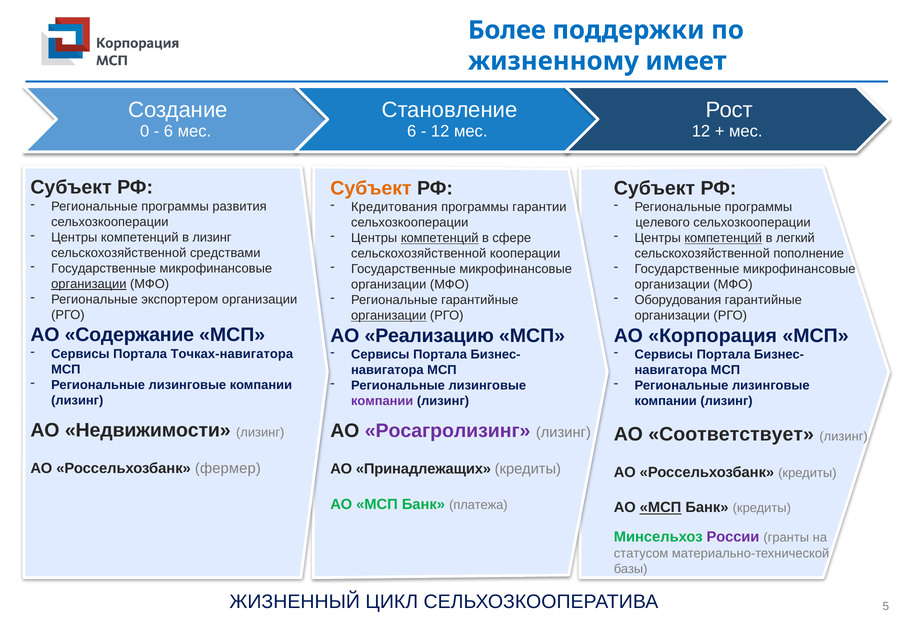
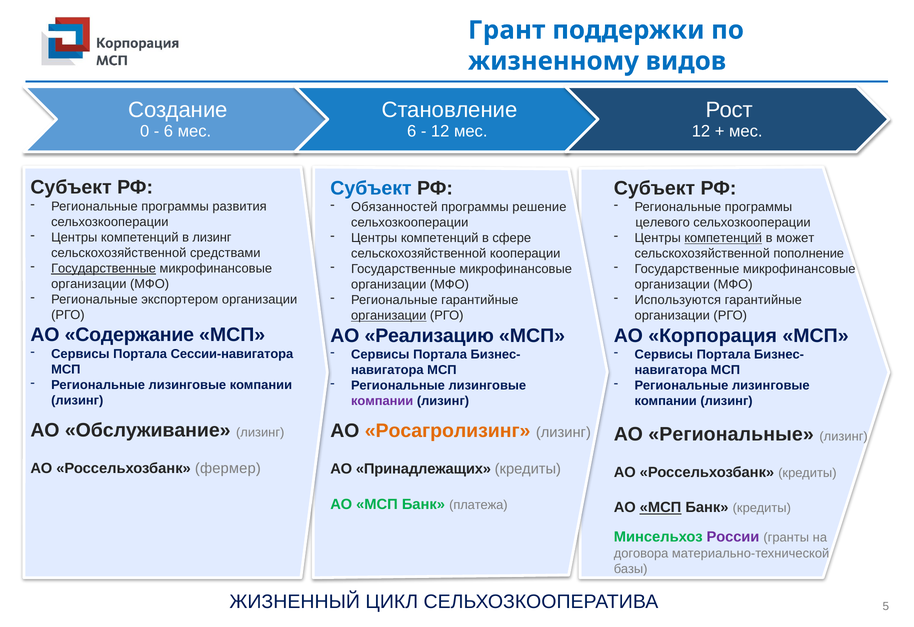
Более: Более -> Грант (507, 30)
имеет: имеет -> видов (686, 61)
Субъект colour: orange -> blue (371, 188)
Кредитования: Кредитования -> Обязанностей (394, 207)
гарантии: гарантии -> решение (539, 207)
компетенций underline: present -> none (440, 238)
легкий: легкий -> может (795, 238)
Государственные underline: none -> present (104, 268)
организации underline: present -> none (89, 284)
Оборудования: Оборудования -> Используются (678, 300)
Точках-навигатора: Точках-навигатора -> Сессии-навигатора (232, 354)
Недвижимости: Недвижимости -> Обслуживание (148, 430)
Росагролизинг colour: purple -> orange (448, 431)
АО Соответствует: Соответствует -> Региональные (731, 434)
статусом: статусом -> договора (641, 553)
